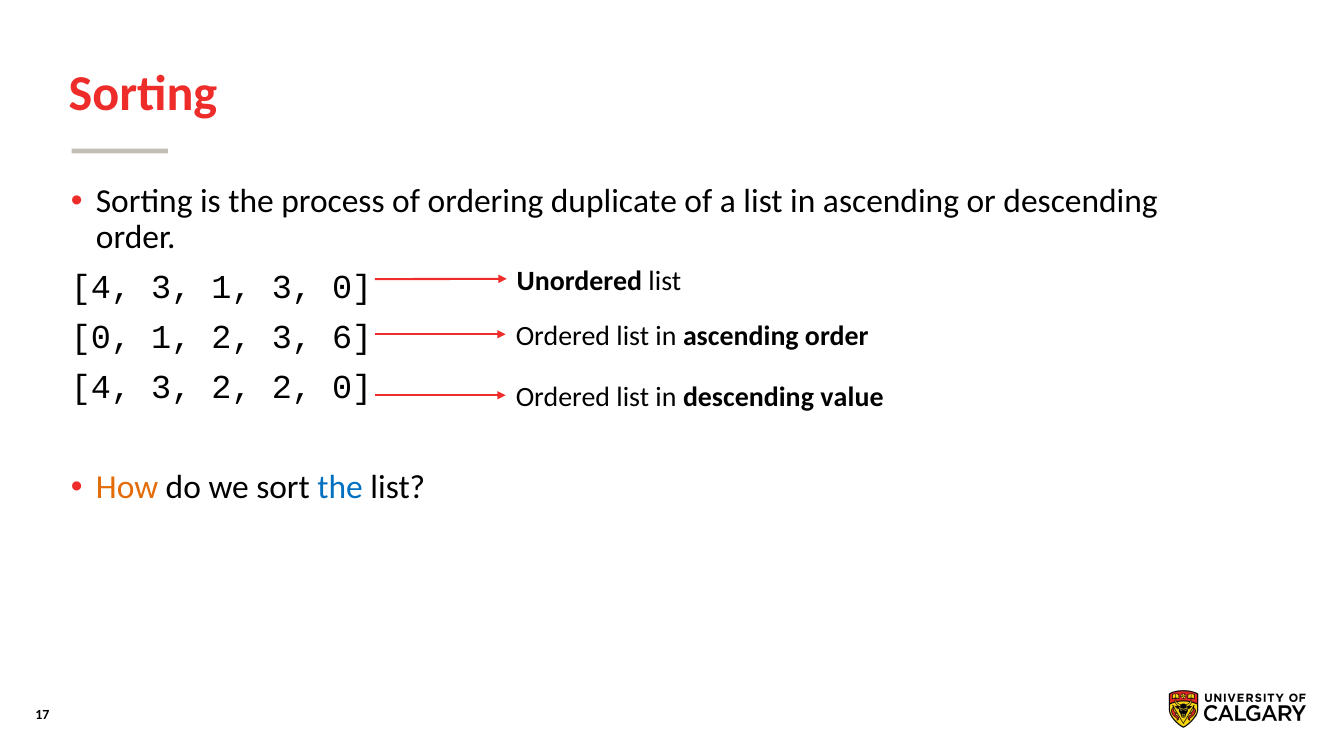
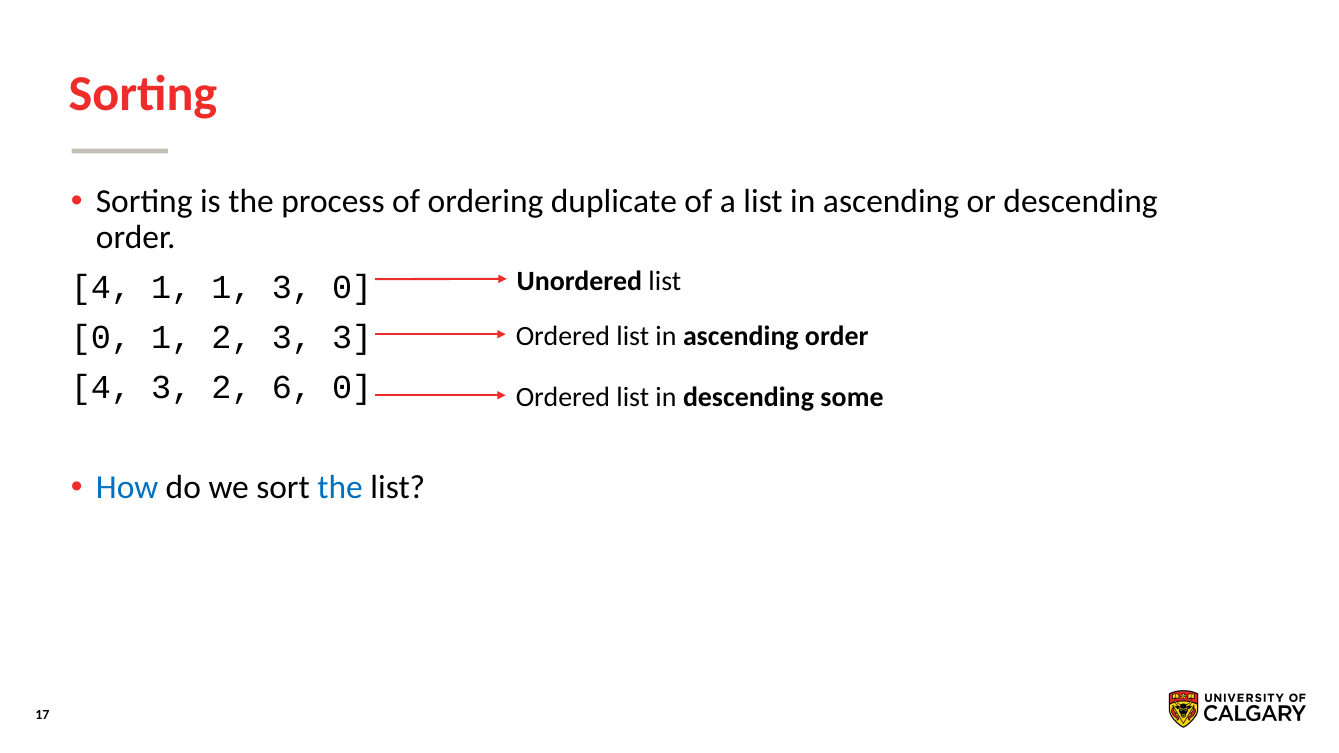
3: 3 -> 1 (171, 288)
3 6: 6 -> 3 (352, 338)
2 2: 2 -> 6 (292, 388)
value: value -> some (852, 397)
How colour: orange -> blue (127, 488)
